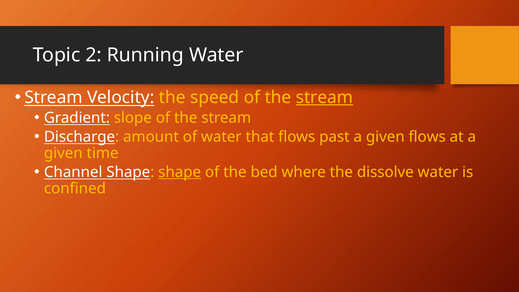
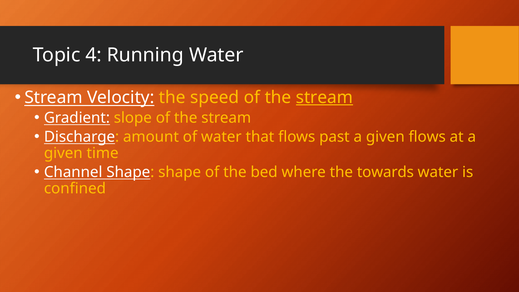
2: 2 -> 4 (94, 55)
shape underline: present -> none (180, 172)
dissolve: dissolve -> towards (385, 172)
